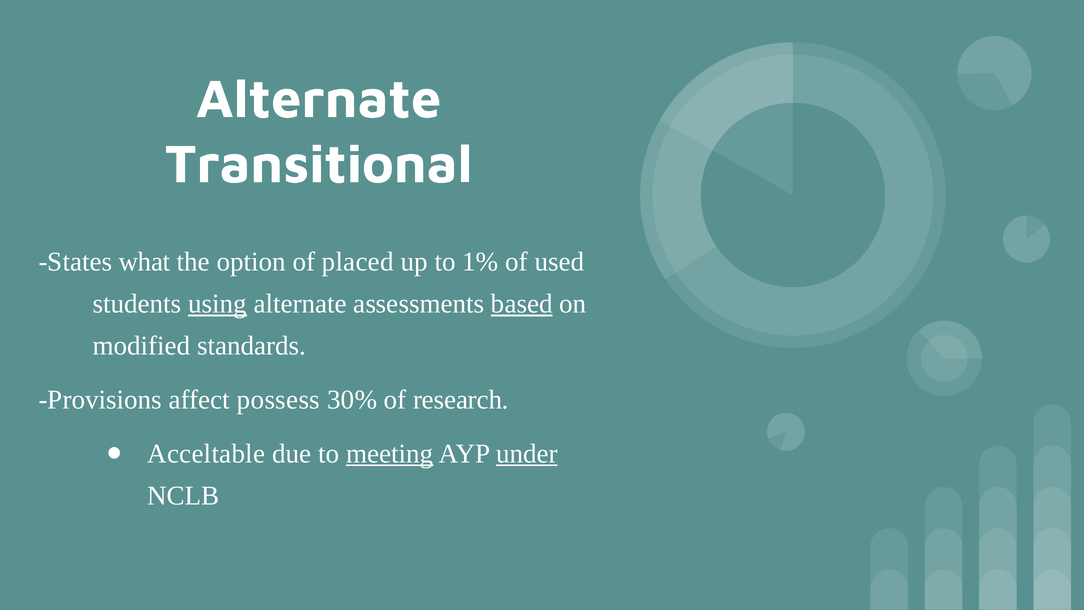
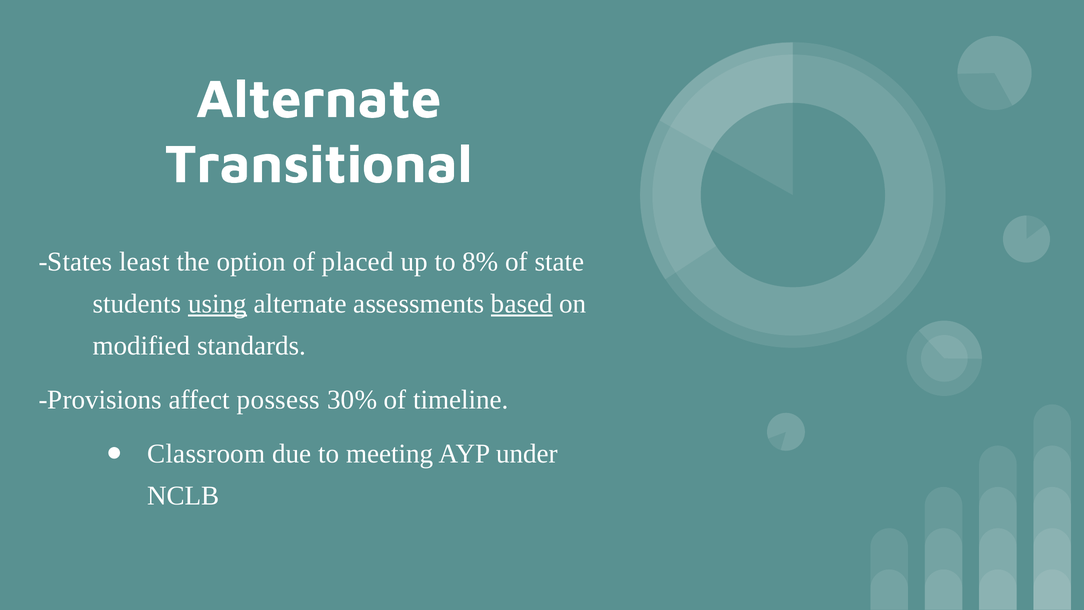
what: what -> least (144, 262)
1%: 1% -> 8% (480, 262)
used: used -> state (559, 262)
research: research -> timeline (461, 400)
Acceltable: Acceltable -> Classroom (206, 453)
meeting underline: present -> none (390, 453)
under underline: present -> none (527, 453)
